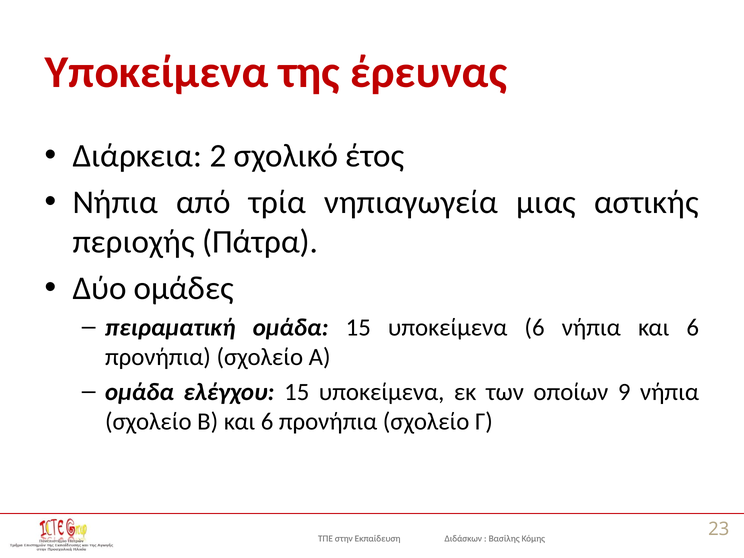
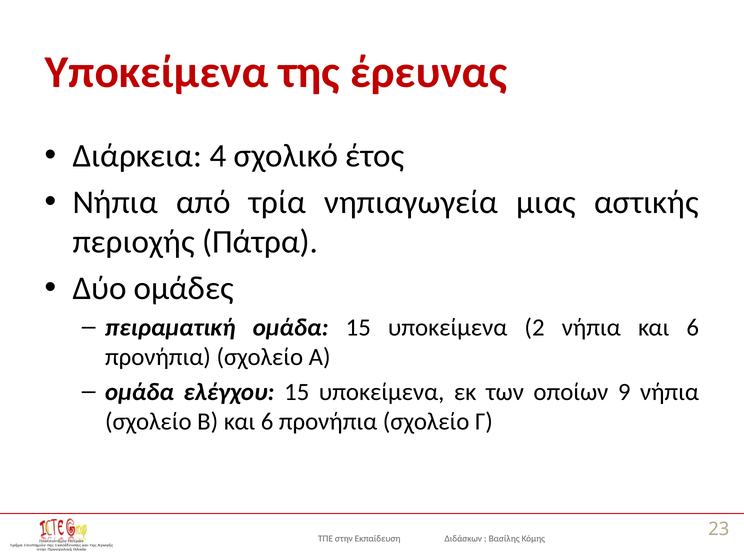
2: 2 -> 4 (218, 156)
υποκείμενα 6: 6 -> 2 (535, 327)
